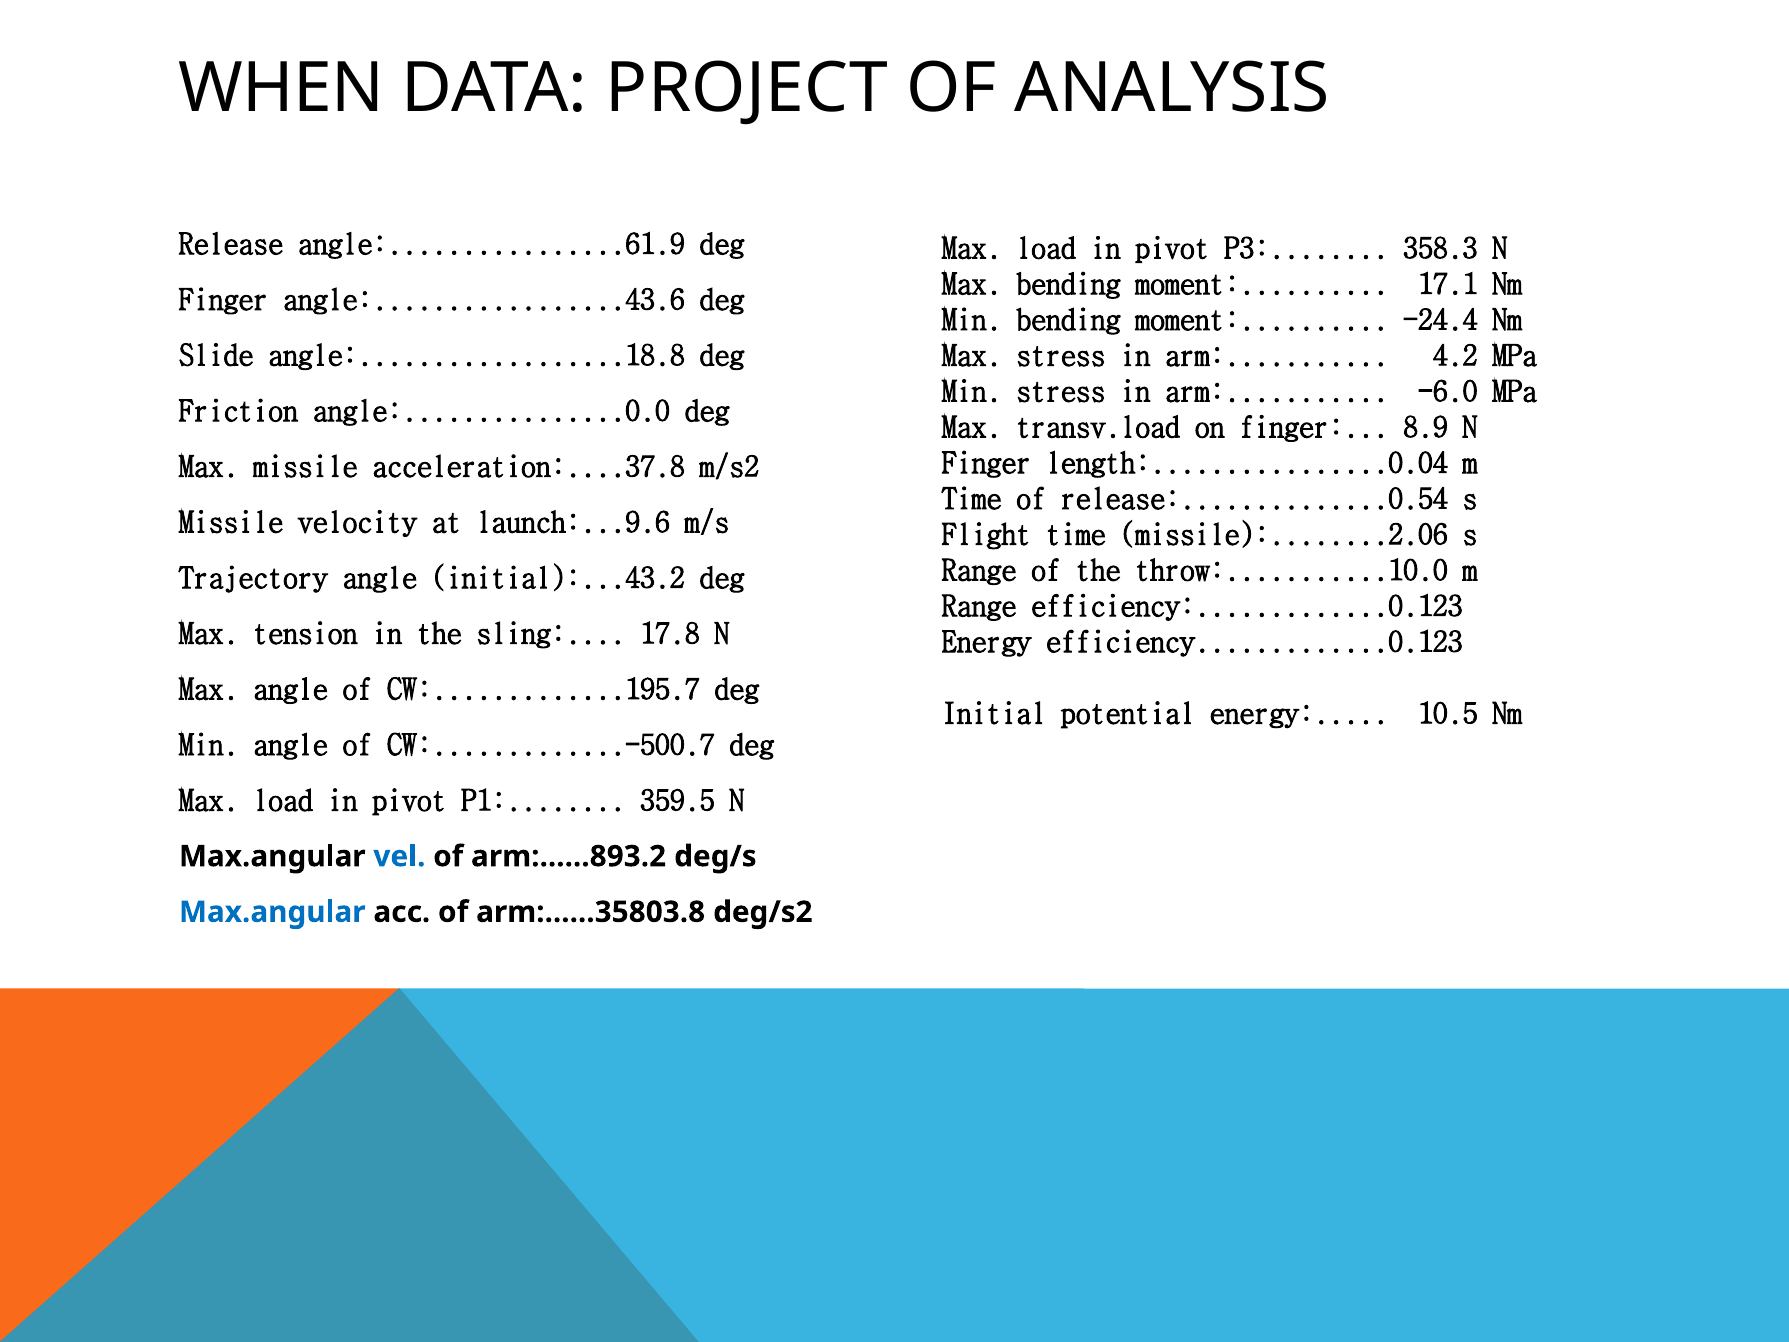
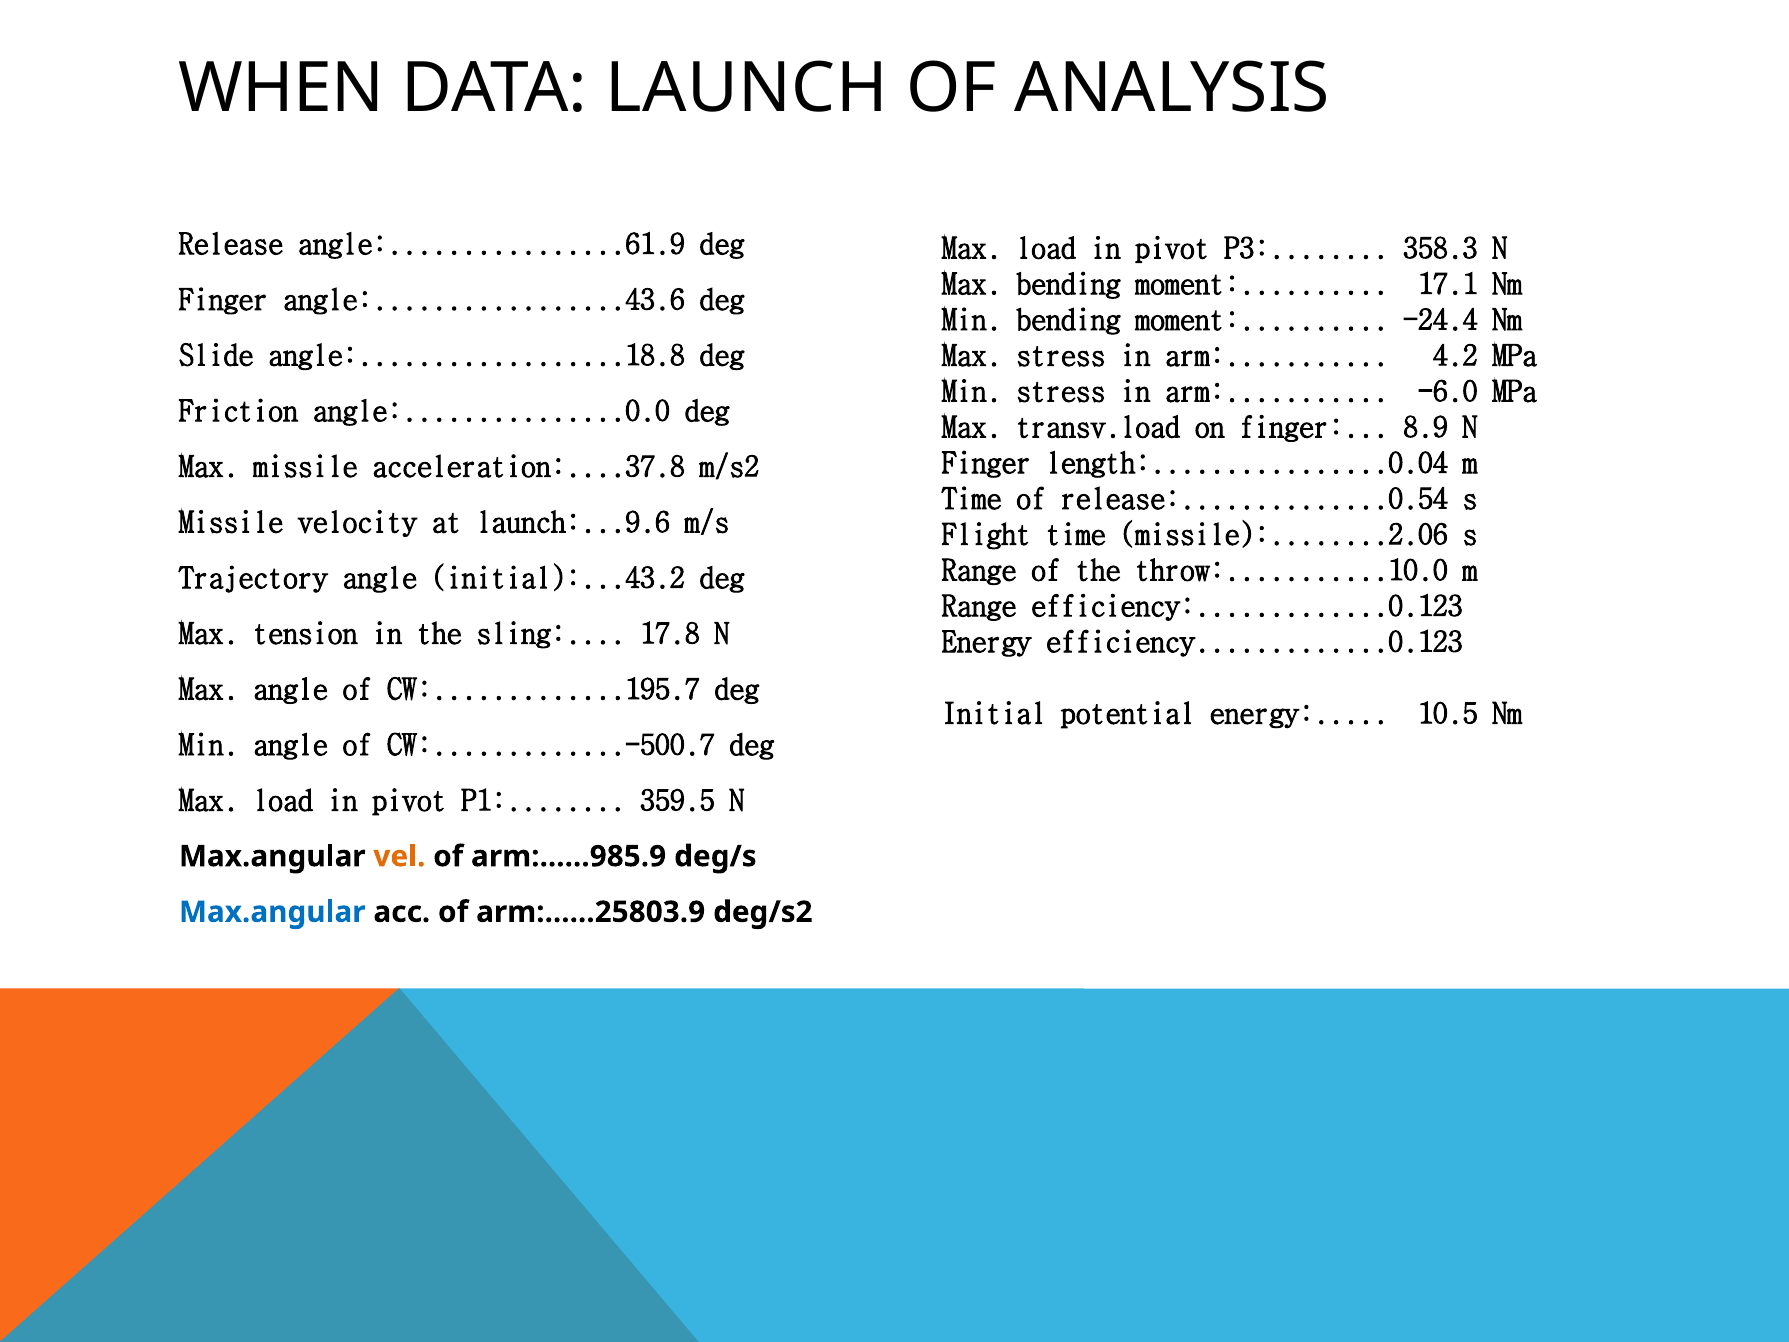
PROJECT: PROJECT -> LAUNCH (747, 88)
vel colour: blue -> orange (399, 856)
arm:......893.2: arm:......893.2 -> arm:......985.9 (569, 856)
arm:......35803.8: arm:......35803.8 -> arm:......25803.9 (591, 912)
